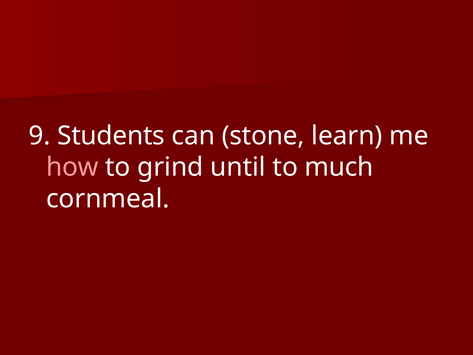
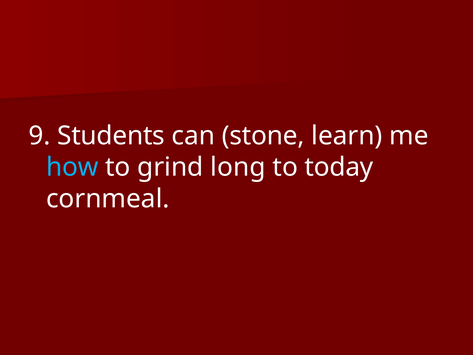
how colour: pink -> light blue (72, 167)
until: until -> long (238, 167)
much: much -> today (339, 167)
